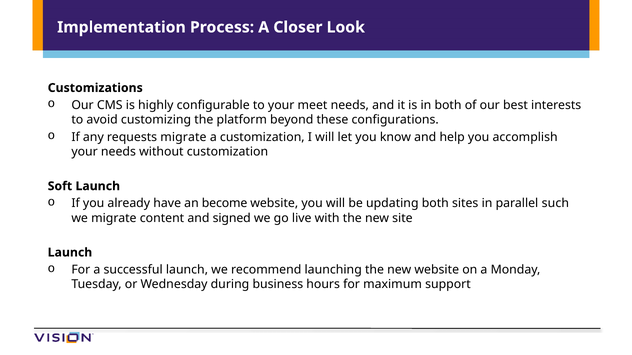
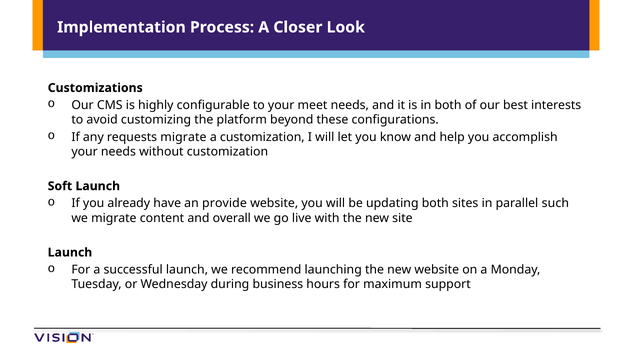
become: become -> provide (224, 204)
signed: signed -> overall (232, 218)
